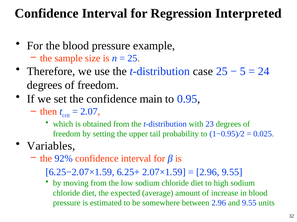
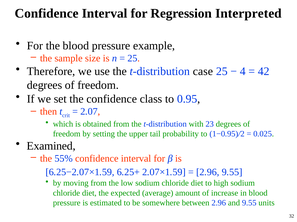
5: 5 -> 4 (243, 71)
24: 24 -> 42 (264, 71)
main: main -> class (151, 99)
Variables: Variables -> Examined (51, 146)
92%: 92% -> 55% (64, 159)
